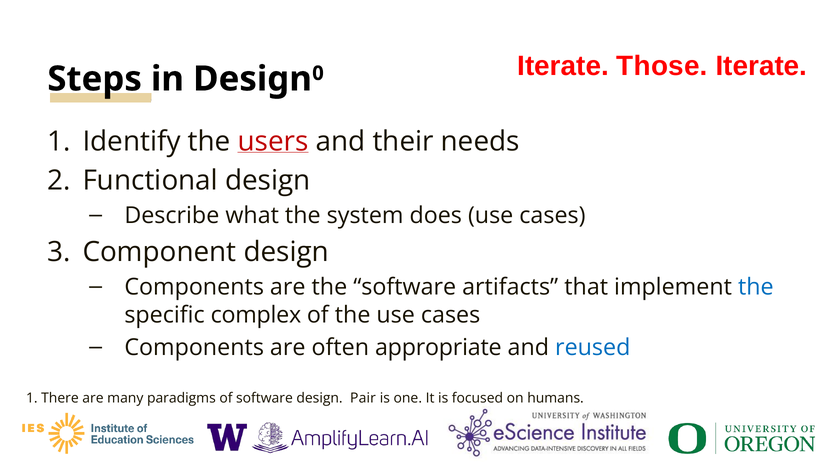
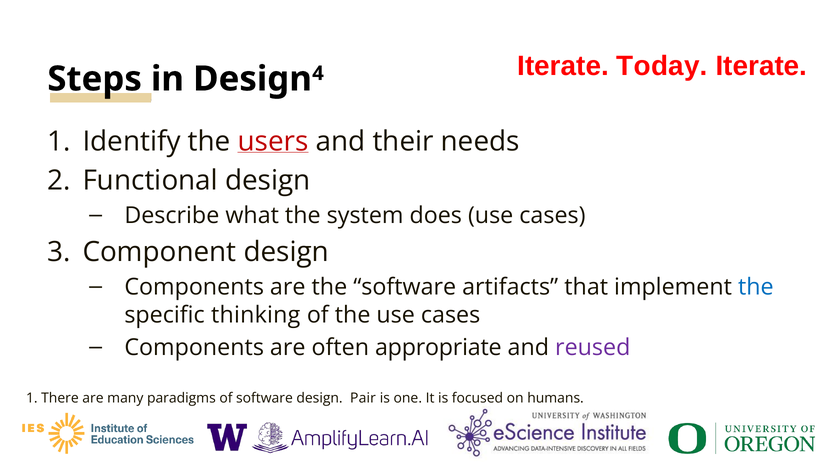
0: 0 -> 4 (318, 73)
Those: Those -> Today (662, 66)
complex: complex -> thinking (256, 315)
reused colour: blue -> purple (593, 347)
